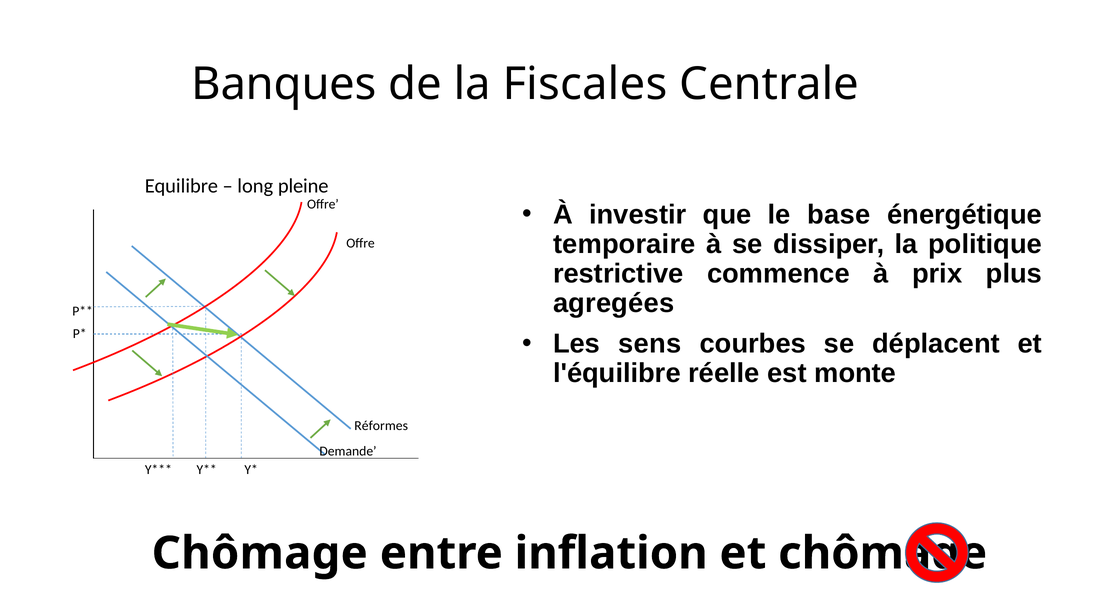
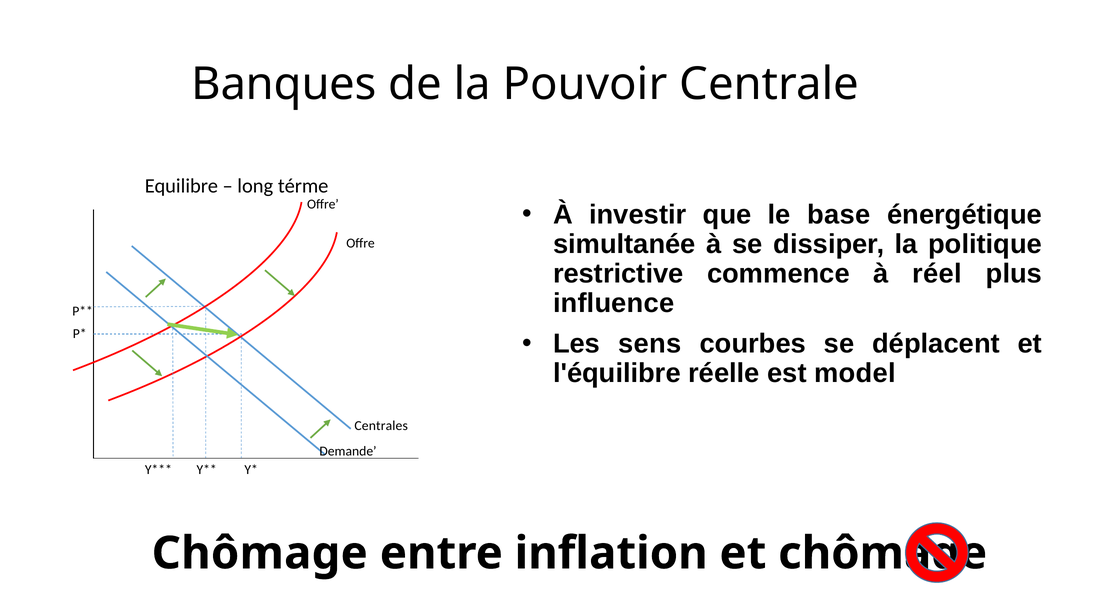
Fiscales: Fiscales -> Pouvoir (585, 84)
pleine: pleine -> térme (303, 186)
temporaire: temporaire -> simultanée (624, 244)
prix: prix -> réel (937, 273)
agregées: agregées -> influence (614, 303)
monte: monte -> model (855, 373)
Réformes: Réformes -> Centrales (381, 426)
